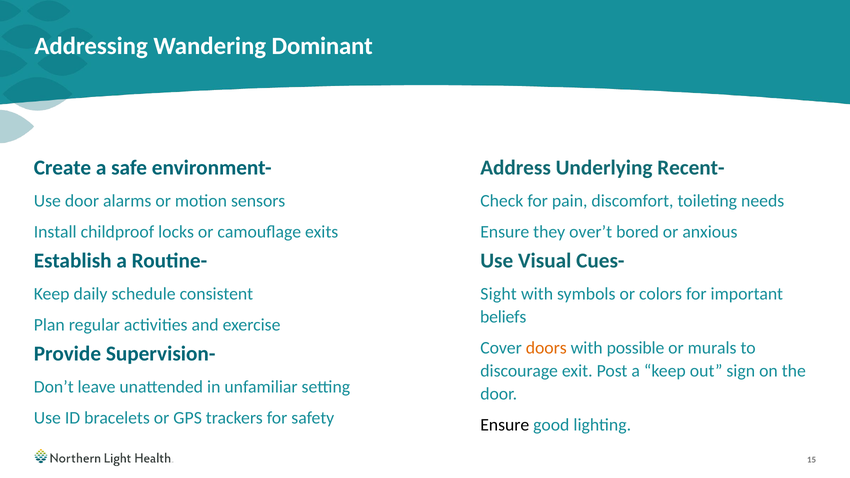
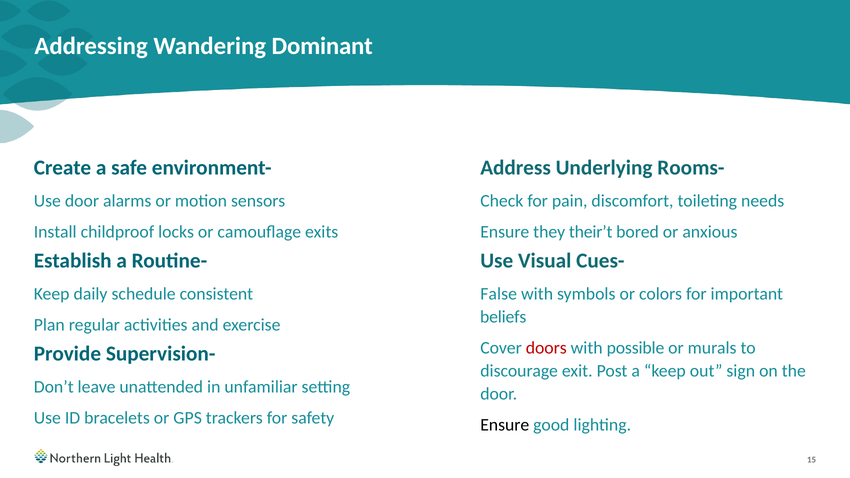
Recent-: Recent- -> Rooms- (691, 168)
over’t: over’t -> their’t (591, 232)
Sight: Sight -> False (499, 294)
doors colour: orange -> red (546, 348)
